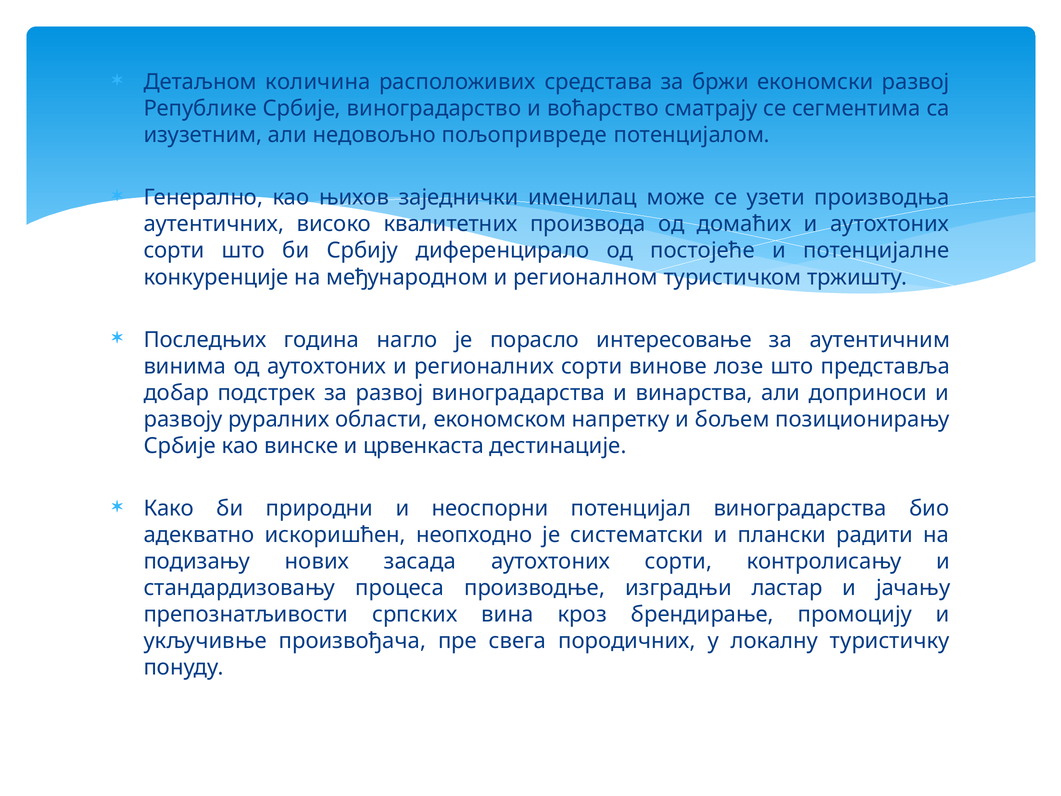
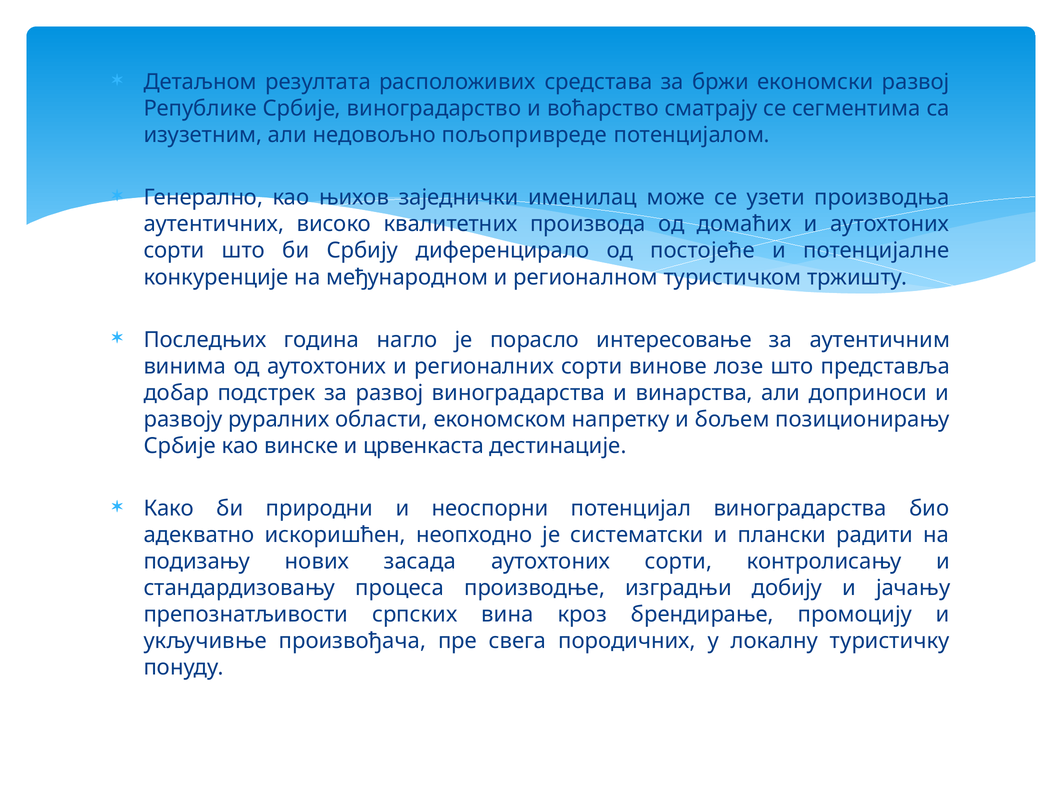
количина: количина -> резултата (318, 82)
ластар: ластар -> добију (787, 588)
